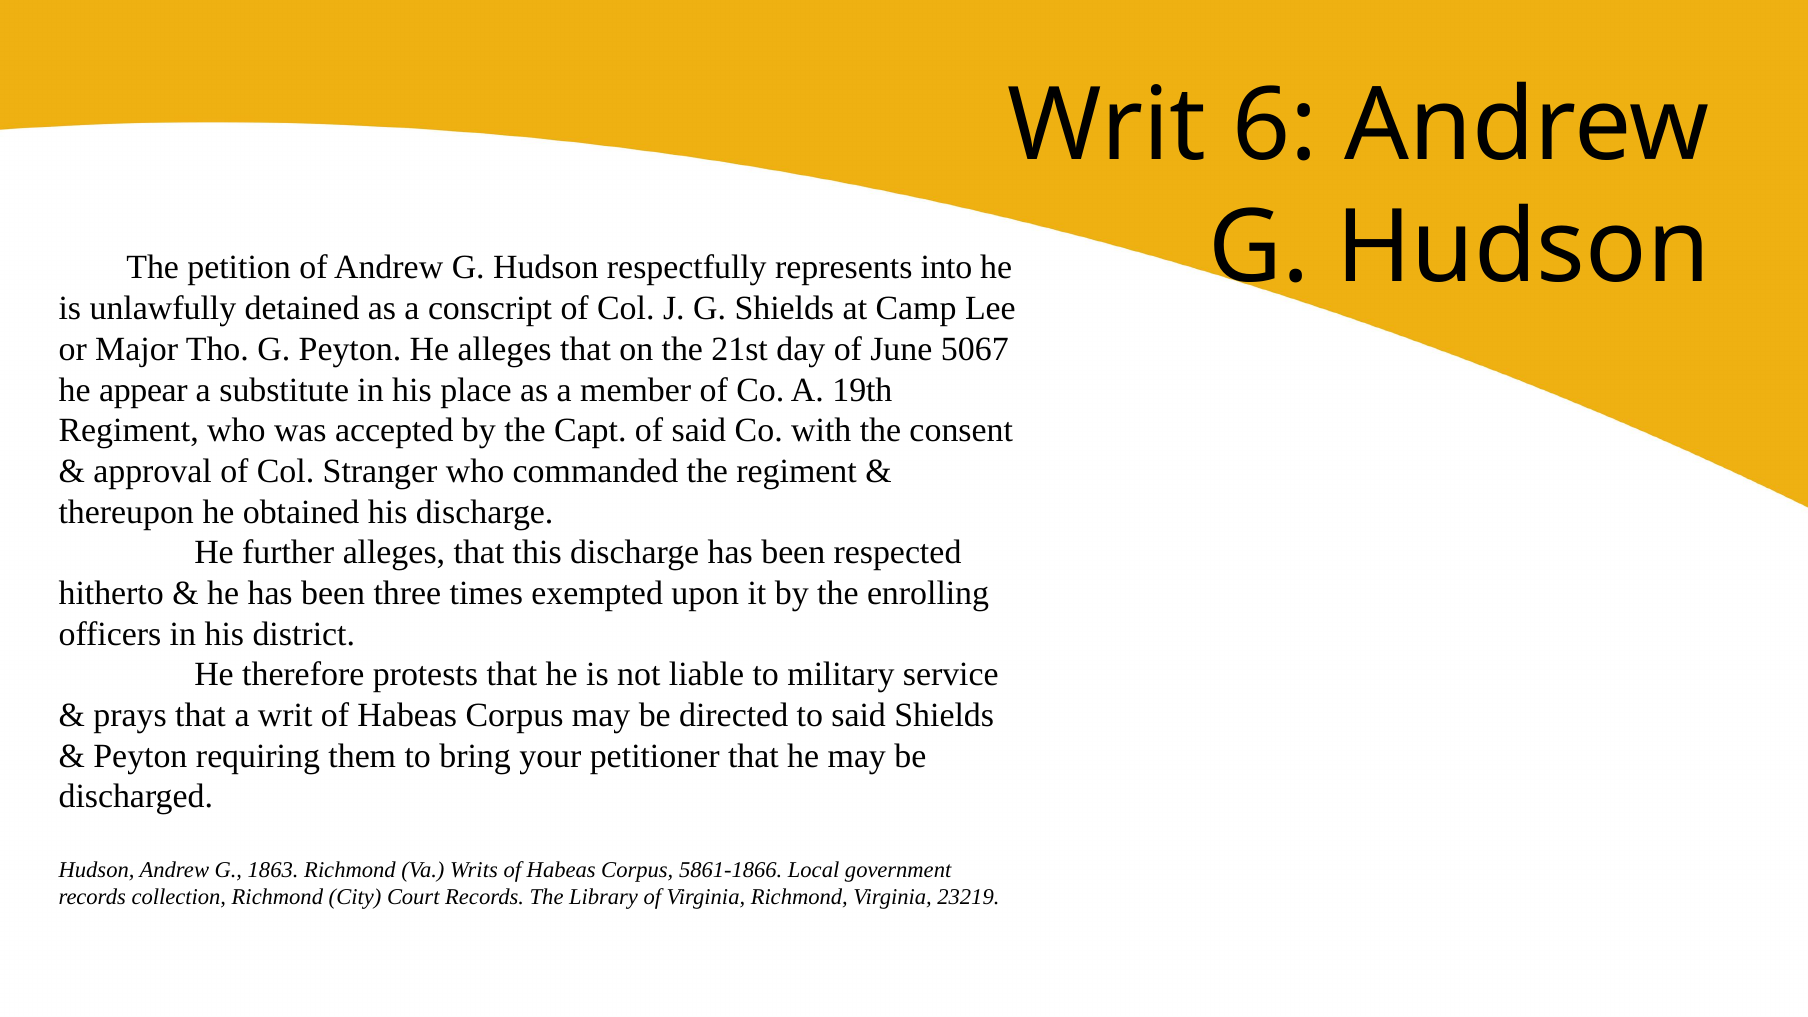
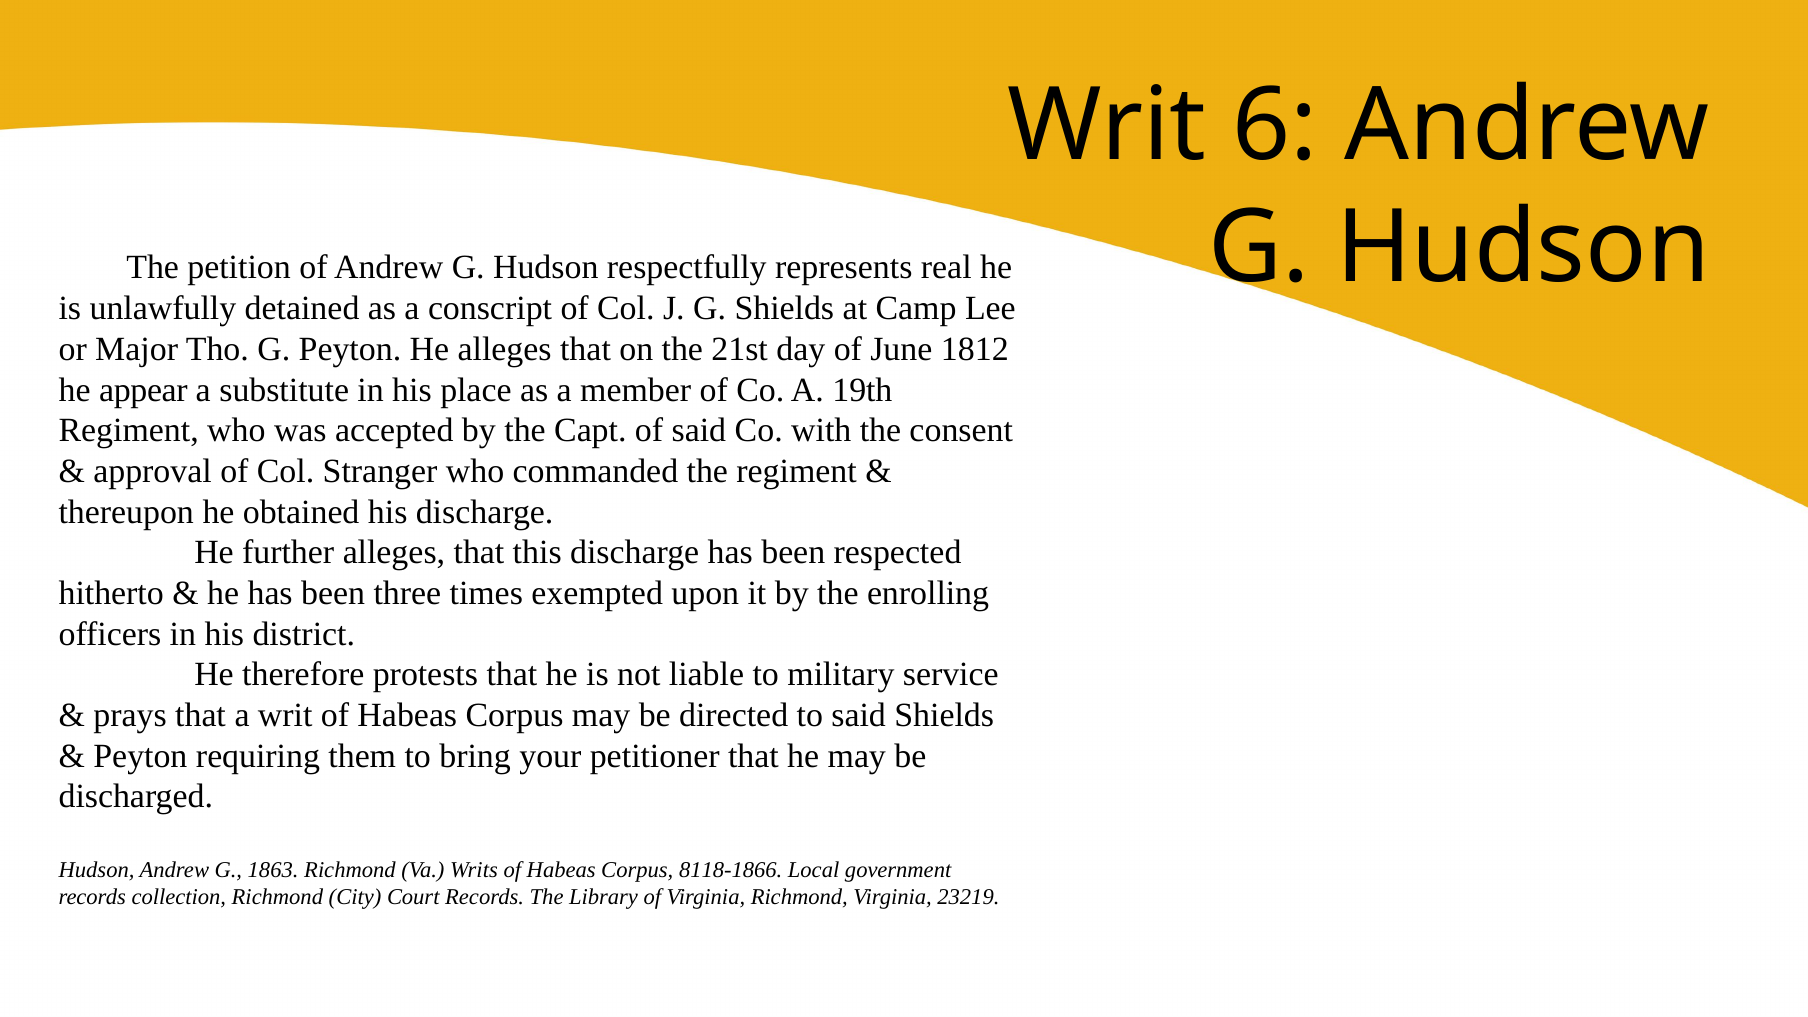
into: into -> real (946, 268)
5067: 5067 -> 1812 (975, 349)
5861-1866: 5861-1866 -> 8118-1866 (731, 870)
